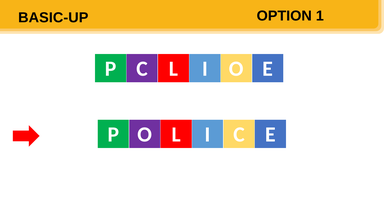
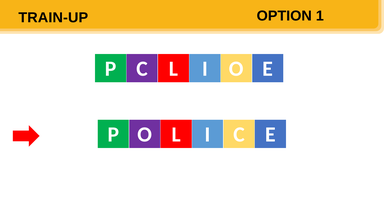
BASIC-UP: BASIC-UP -> TRAIN-UP (53, 18)
